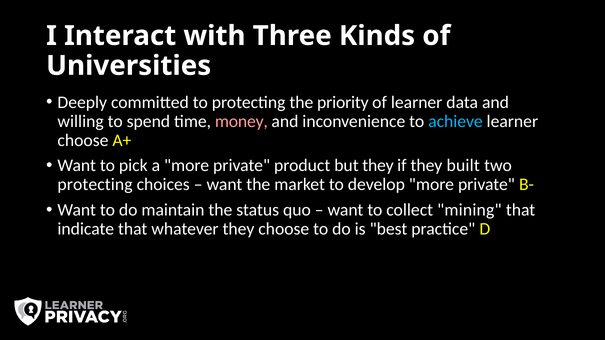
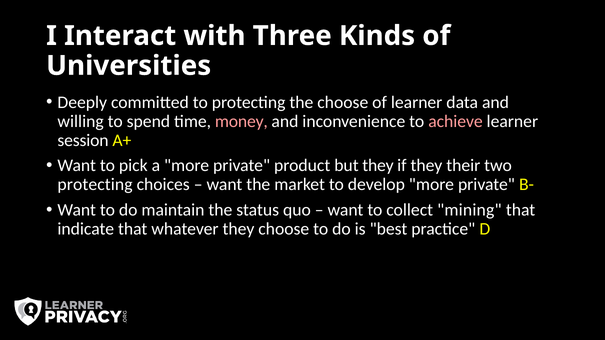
the priority: priority -> choose (343, 102)
achieve colour: light blue -> pink (455, 121)
choose: choose -> session (83, 140)
built: built -> their (463, 166)
